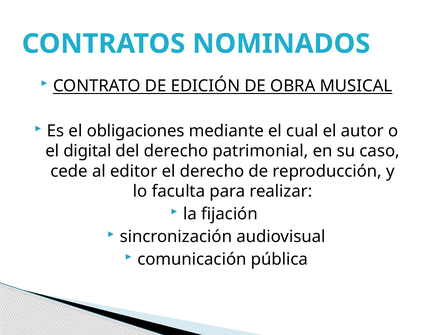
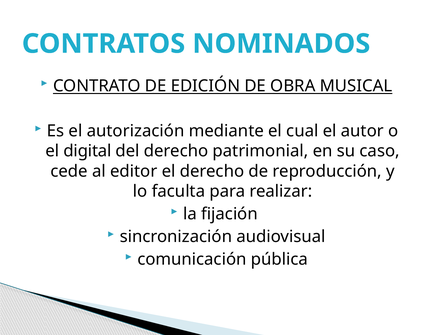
obligaciones: obligaciones -> autorización (136, 131)
